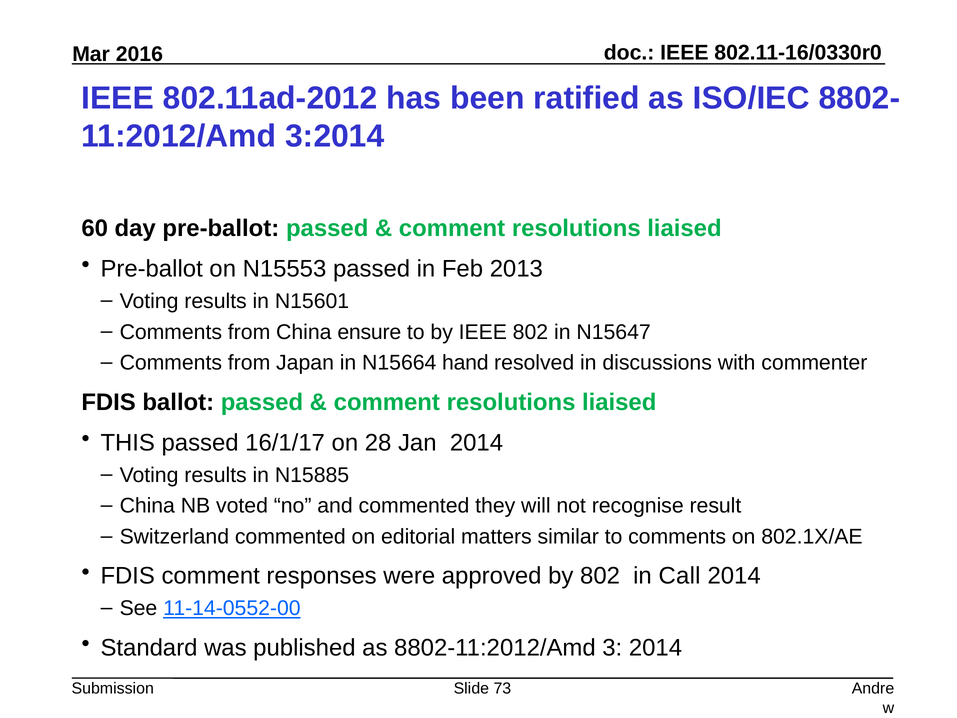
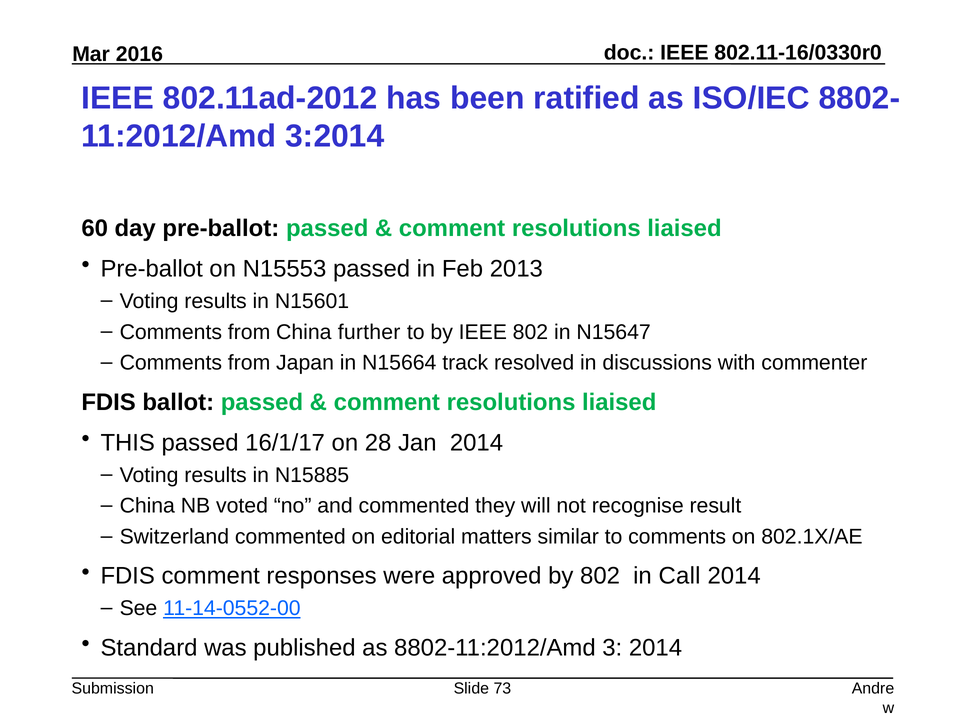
ensure: ensure -> further (369, 332)
hand: hand -> track (465, 363)
